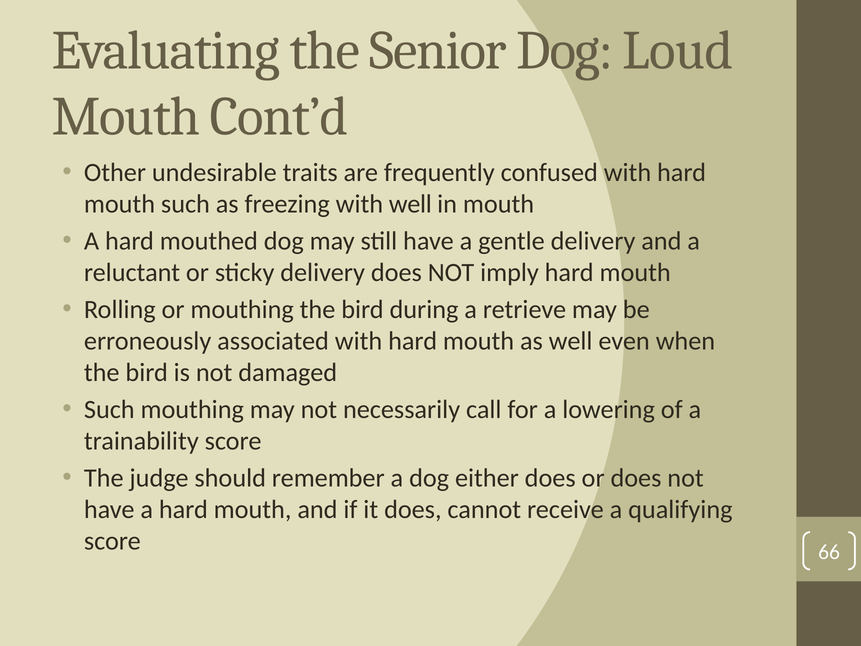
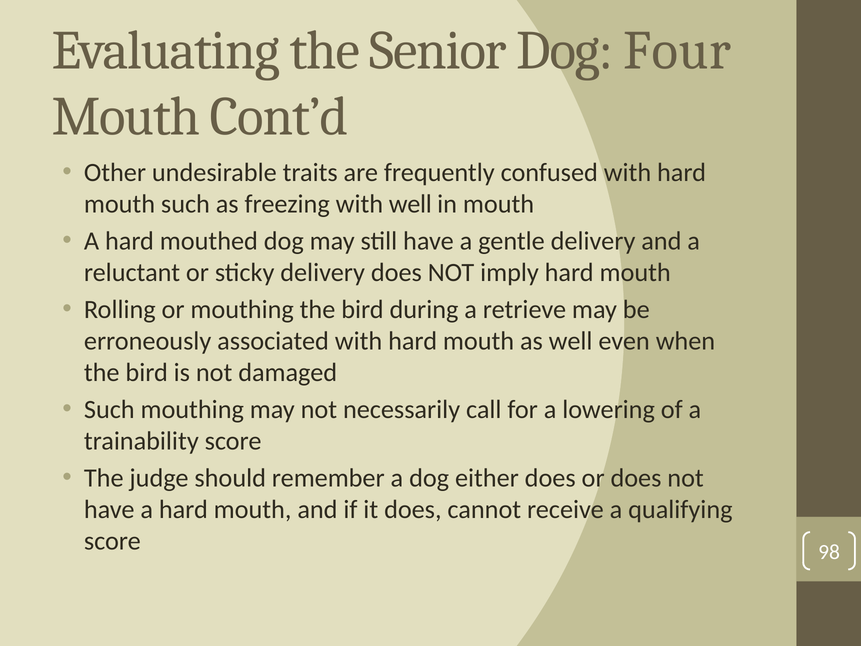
Loud: Loud -> Four (677, 50)
66: 66 -> 98 (829, 552)
